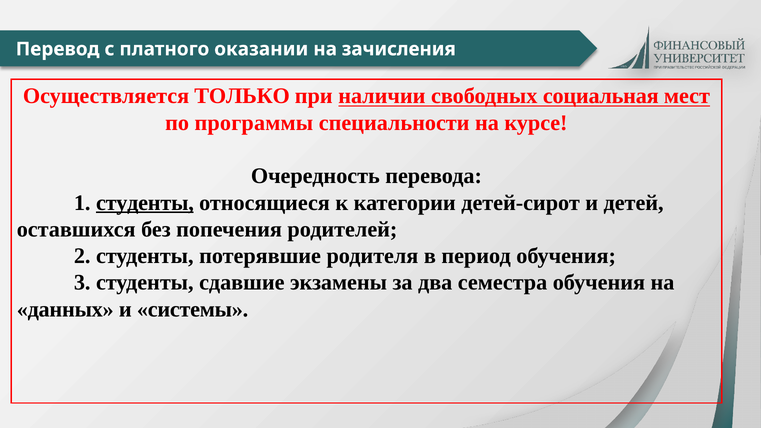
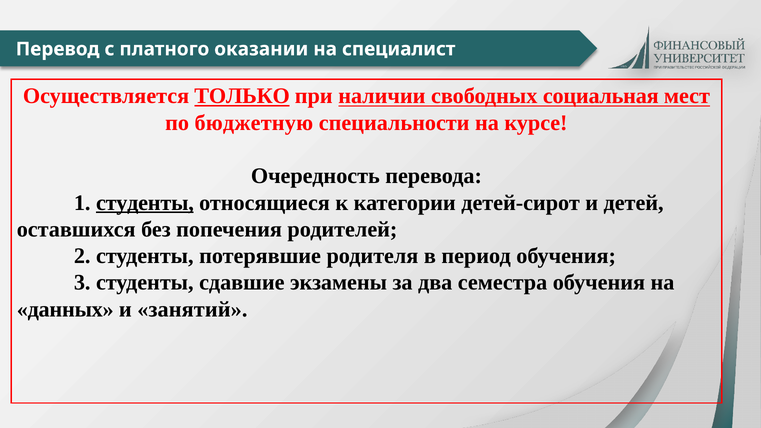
зачисления: зачисления -> специалист (399, 49)
ТОЛЬКО underline: none -> present (242, 96)
программы: программы -> бюджетную (254, 123)
системы: системы -> занятий (192, 309)
